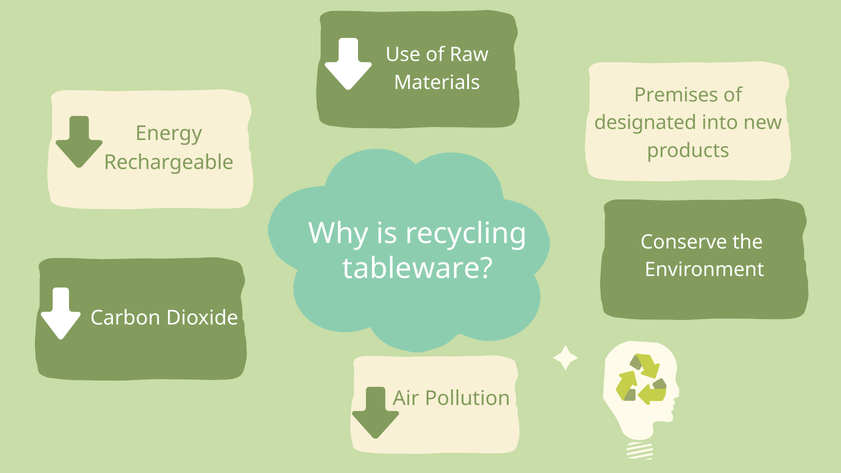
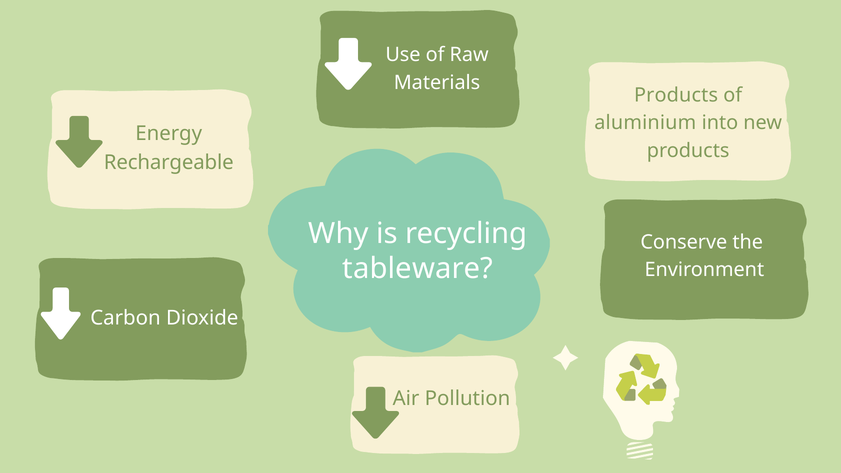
Premises: Premises -> Products (676, 95)
designated: designated -> aluminium (645, 123)
